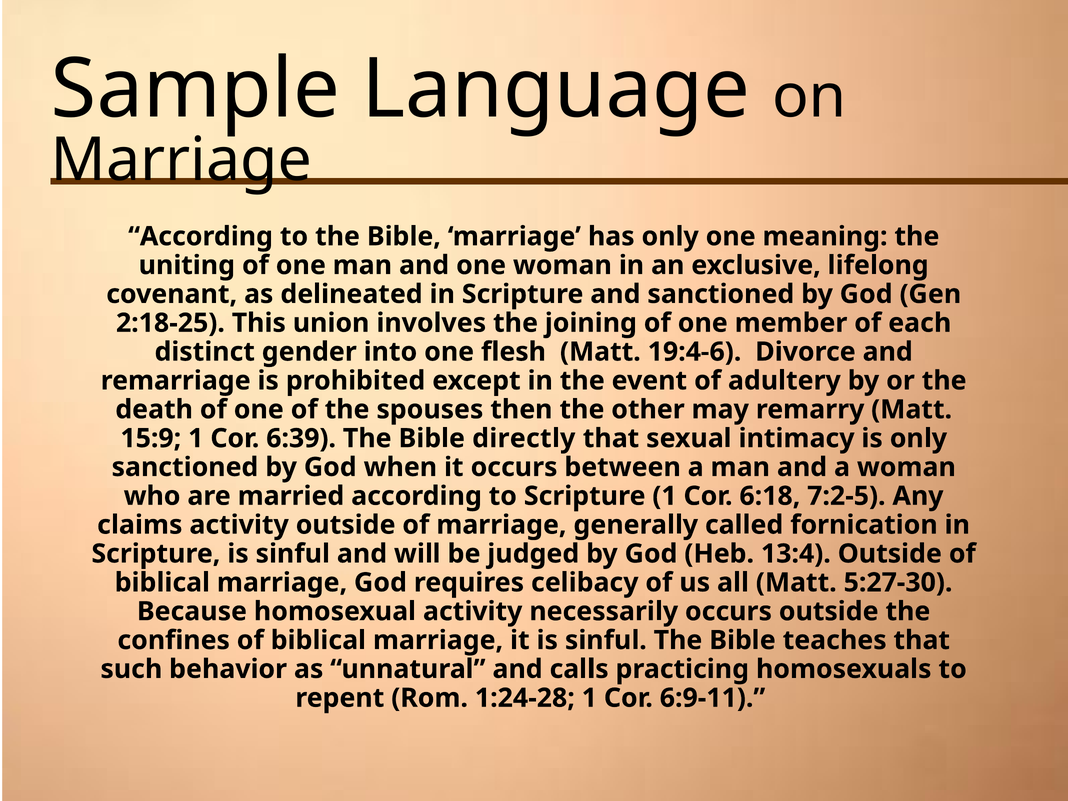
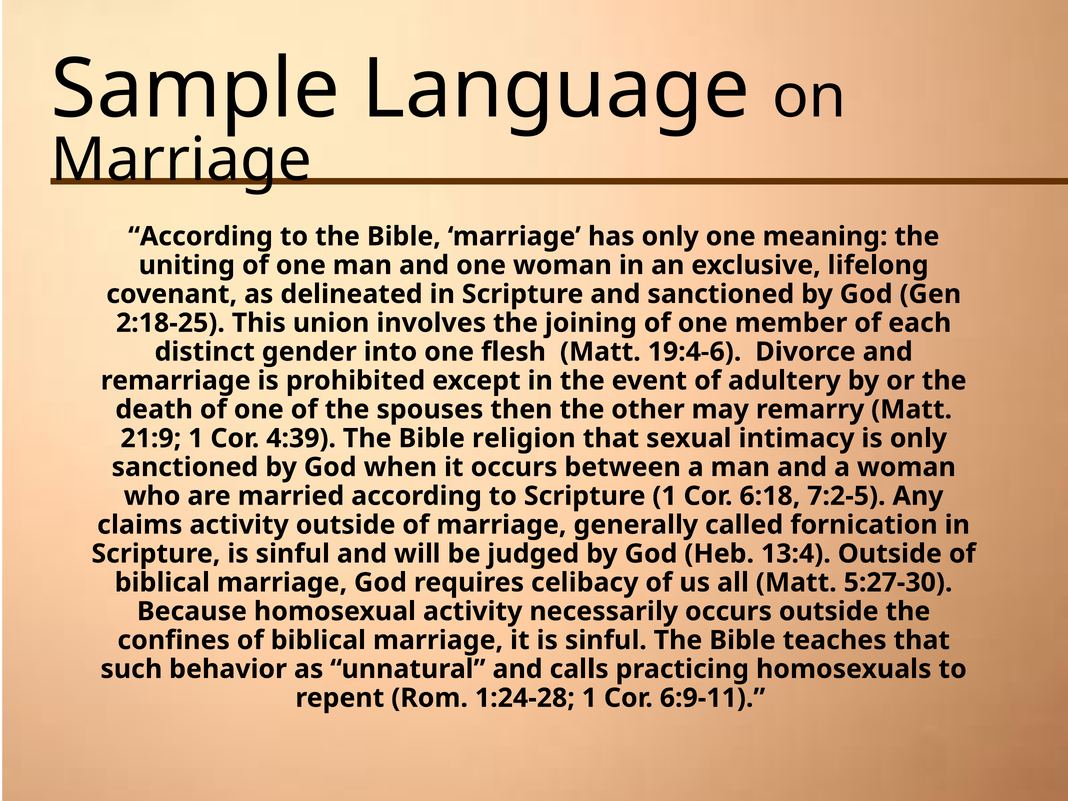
15:9: 15:9 -> 21:9 (151, 438)
6:39: 6:39 -> 4:39 (301, 438)
directly: directly -> religion (524, 438)
